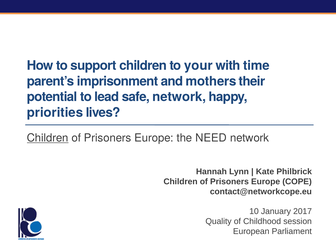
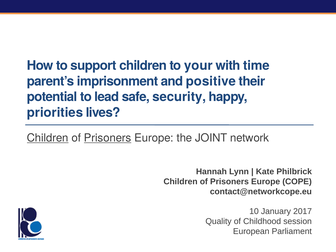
mothers: mothers -> positive (211, 81)
safe network: network -> security (179, 97)
Prisoners underline: none -> present (108, 138)
NEED: NEED -> JOINT (211, 138)
